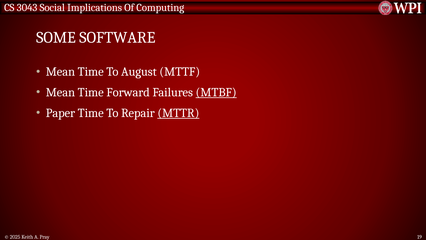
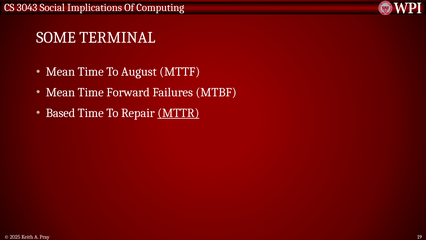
SOFTWARE: SOFTWARE -> TERMINAL (117, 37)
MTBF underline: present -> none (216, 92)
Paper: Paper -> Based (60, 113)
